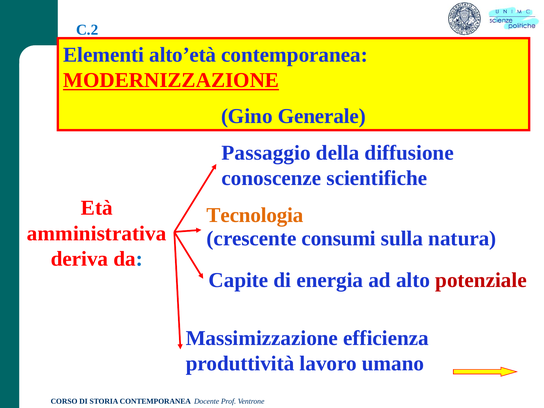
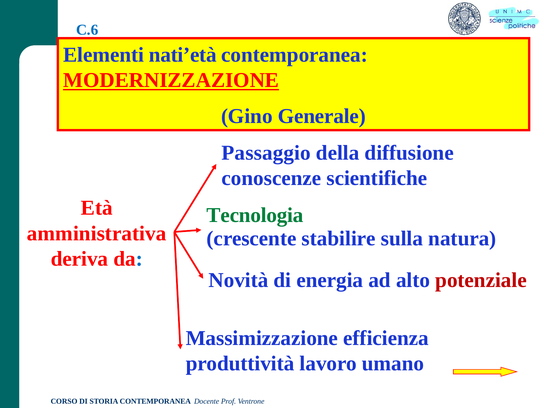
C.2: C.2 -> C.6 (87, 30)
alto’età: alto’età -> nati’età (183, 55)
Tecnologia colour: orange -> green (255, 215)
consumi: consumi -> stabilire (339, 238)
Capite: Capite -> Novità (238, 280)
